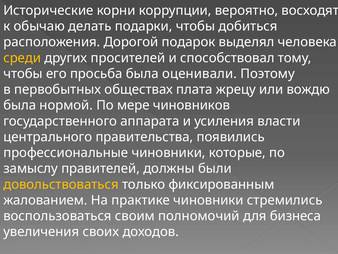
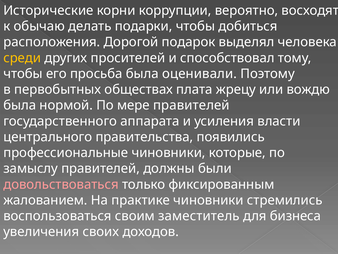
мере чиновников: чиновников -> правителей (191, 105)
довольствоваться colour: yellow -> pink (61, 184)
полномочий: полномочий -> заместитель (199, 216)
